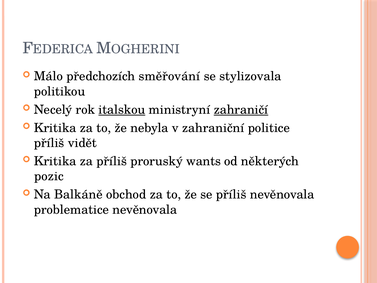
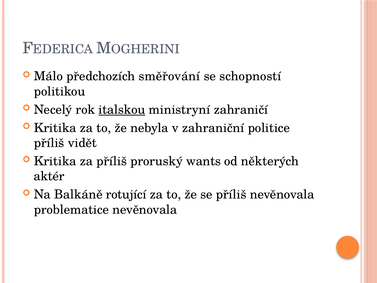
stylizovala: stylizovala -> schopností (250, 76)
zahraničí underline: present -> none (241, 110)
pozic: pozic -> aktér (49, 176)
obchod: obchod -> rotující (126, 194)
